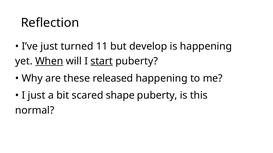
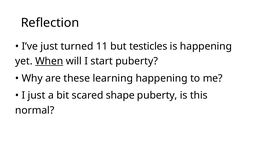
develop: develop -> testicles (148, 46)
start underline: present -> none (102, 61)
released: released -> learning (113, 79)
